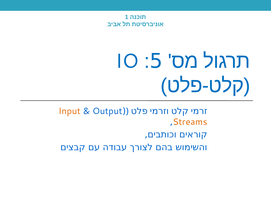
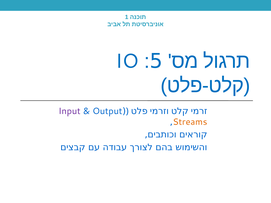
Input colour: orange -> purple (69, 111)
